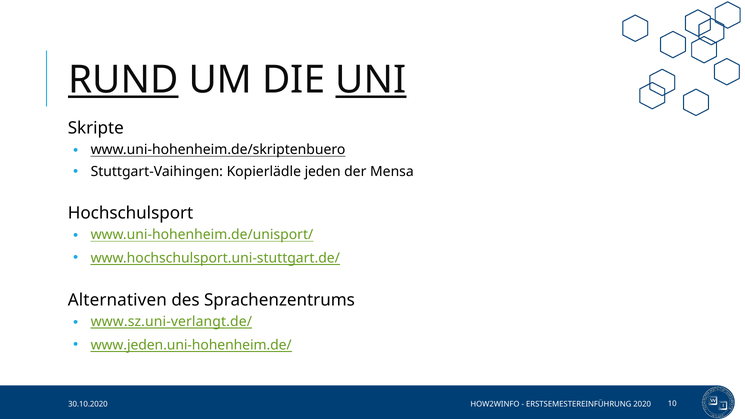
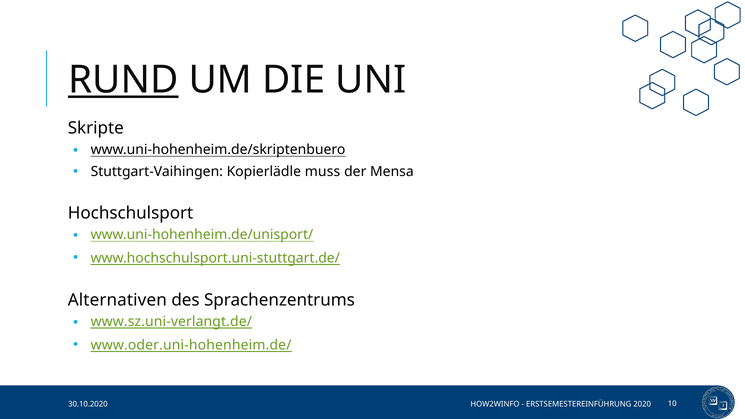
UNI underline: present -> none (371, 80)
jeden: jeden -> muss (323, 172)
www.jeden.uni-hohenheim.de/: www.jeden.uni-hohenheim.de/ -> www.oder.uni-hohenheim.de/ (191, 345)
